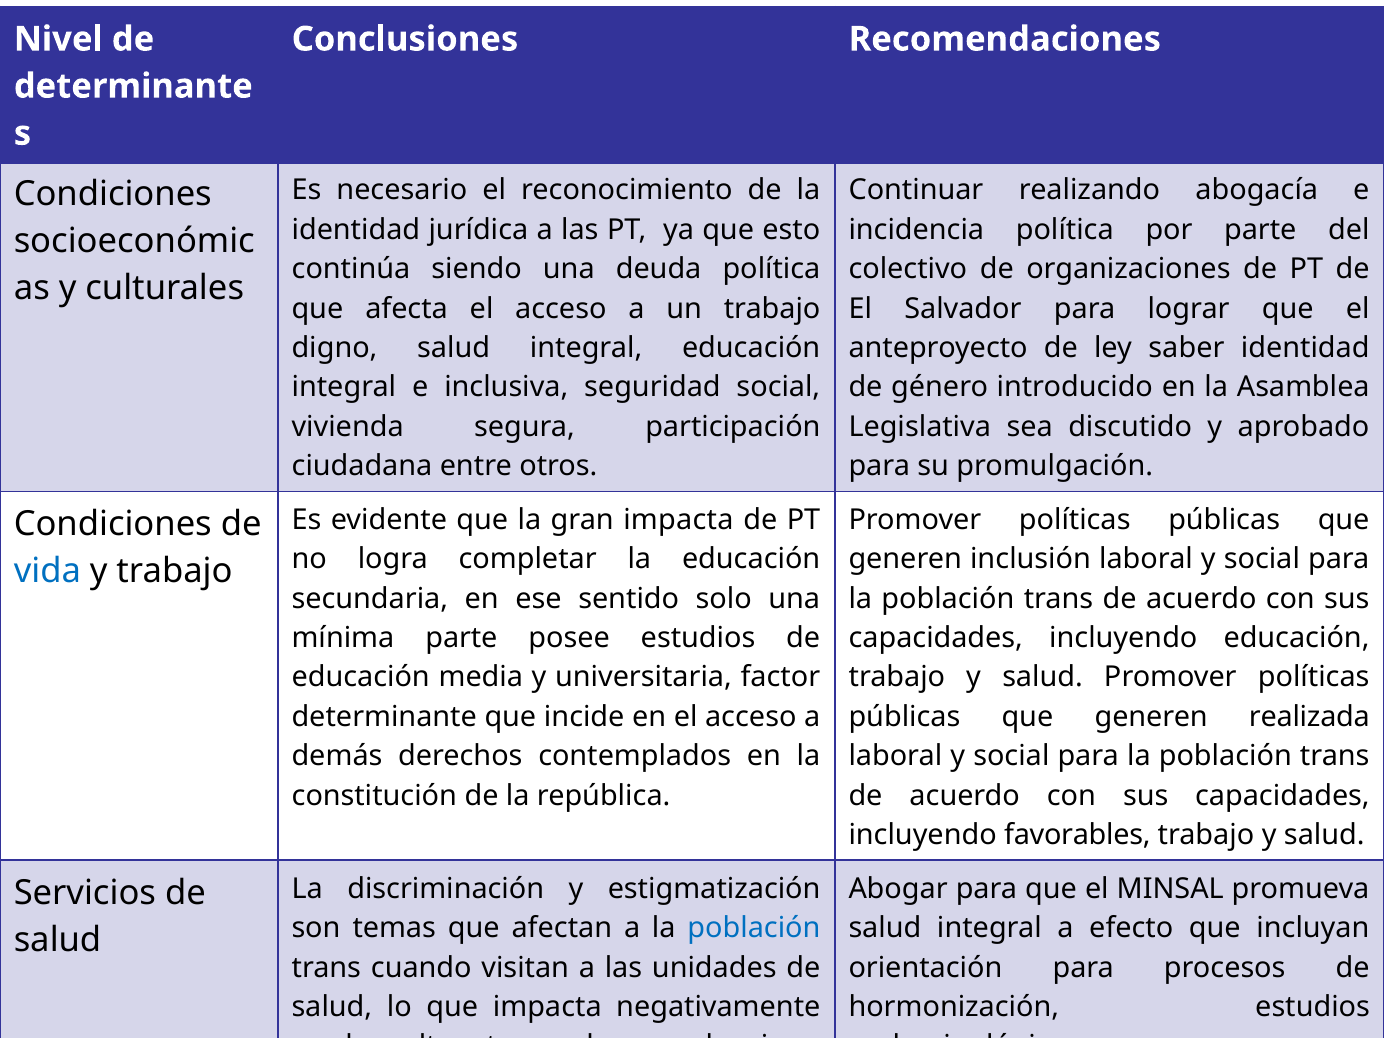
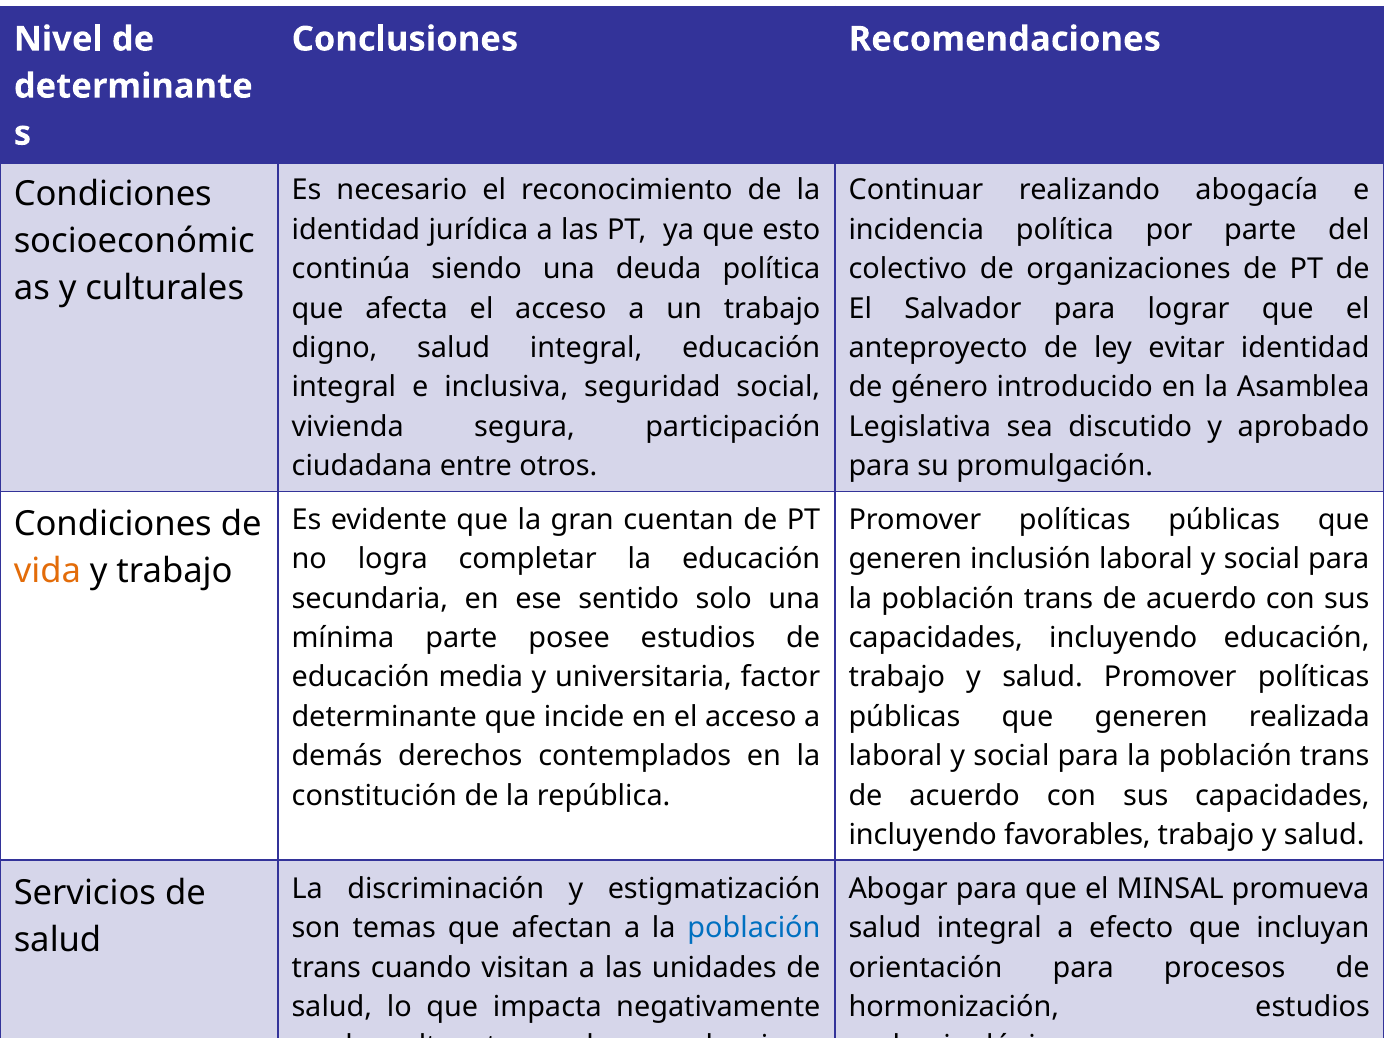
saber: saber -> evitar (1187, 348)
gran impacta: impacta -> cuentan (679, 520)
vida colour: blue -> orange (47, 571)
